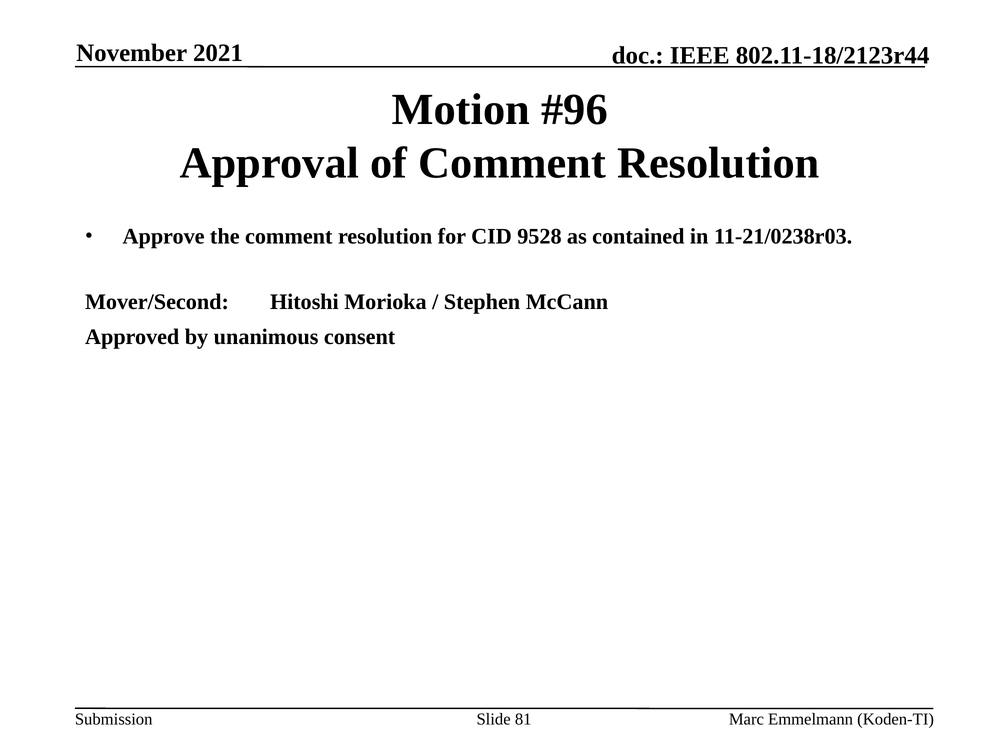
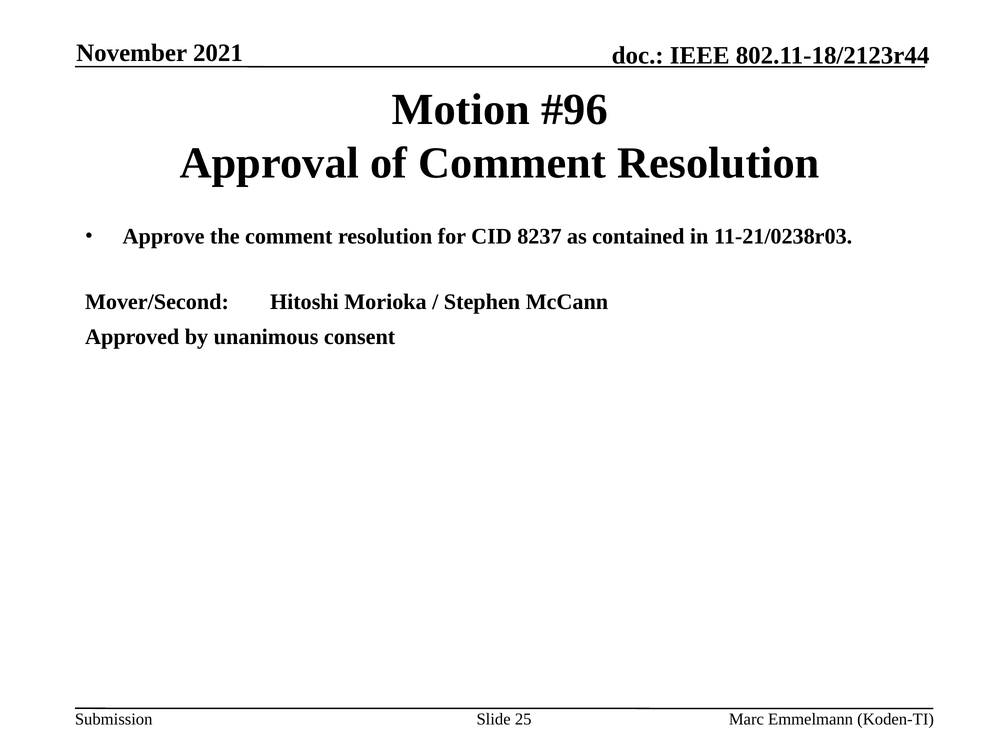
9528: 9528 -> 8237 (539, 237)
81: 81 -> 25 (523, 719)
